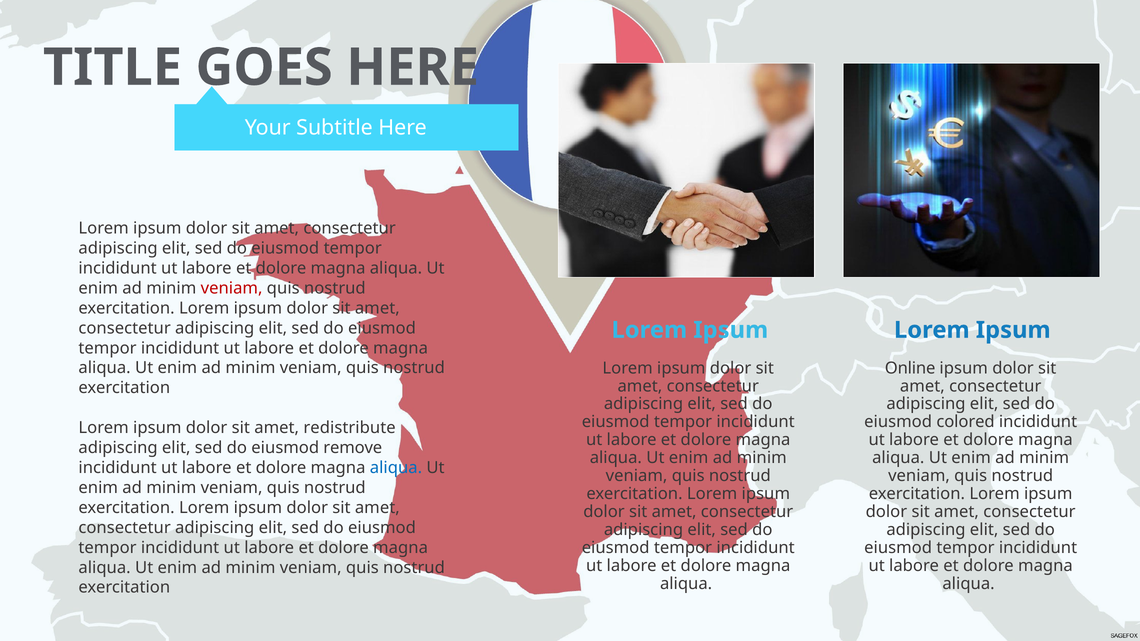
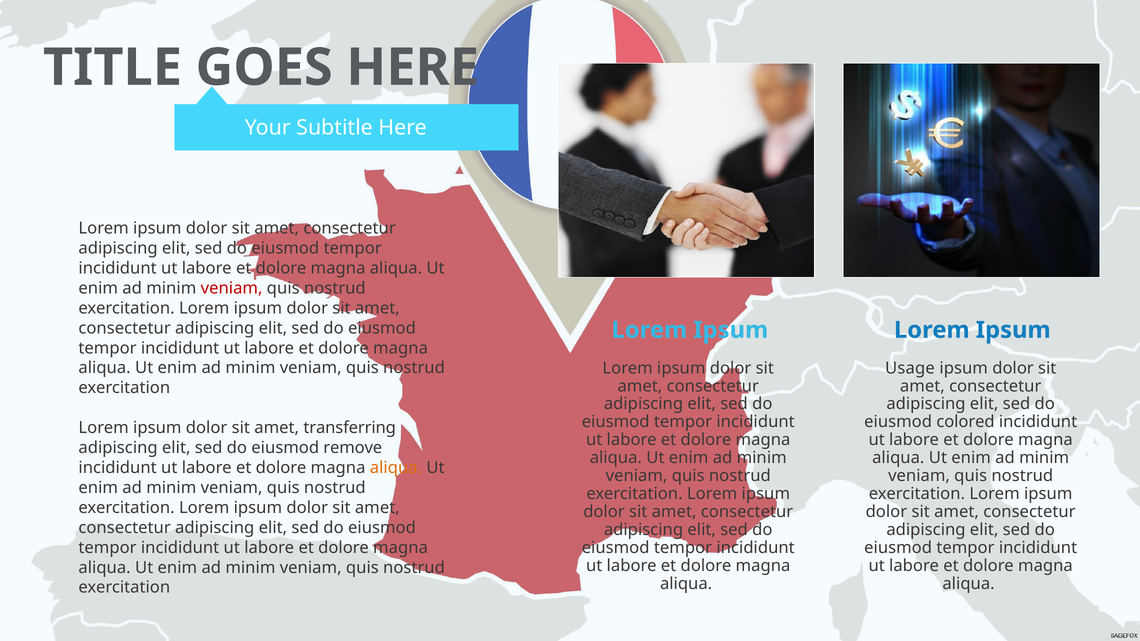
Online: Online -> Usage (910, 368)
redistribute: redistribute -> transferring (350, 428)
aliqua colour: blue -> orange (396, 468)
